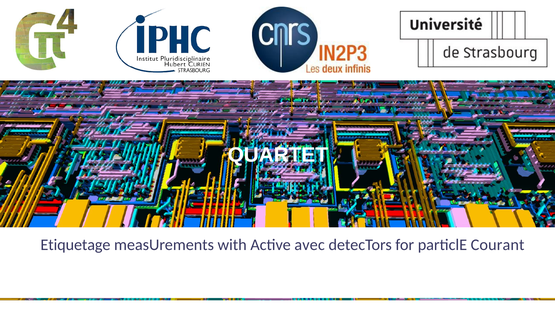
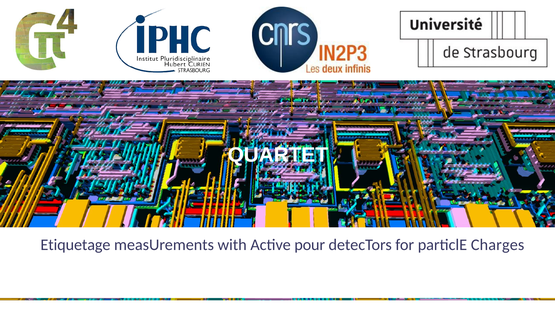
avec: avec -> pour (310, 245)
Courant: Courant -> Charges (498, 245)
